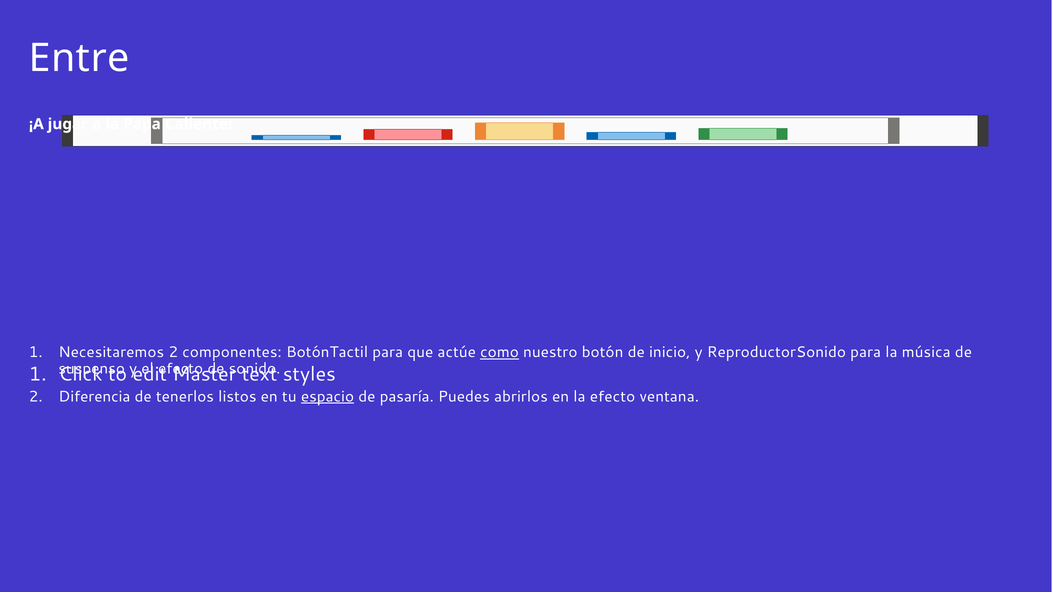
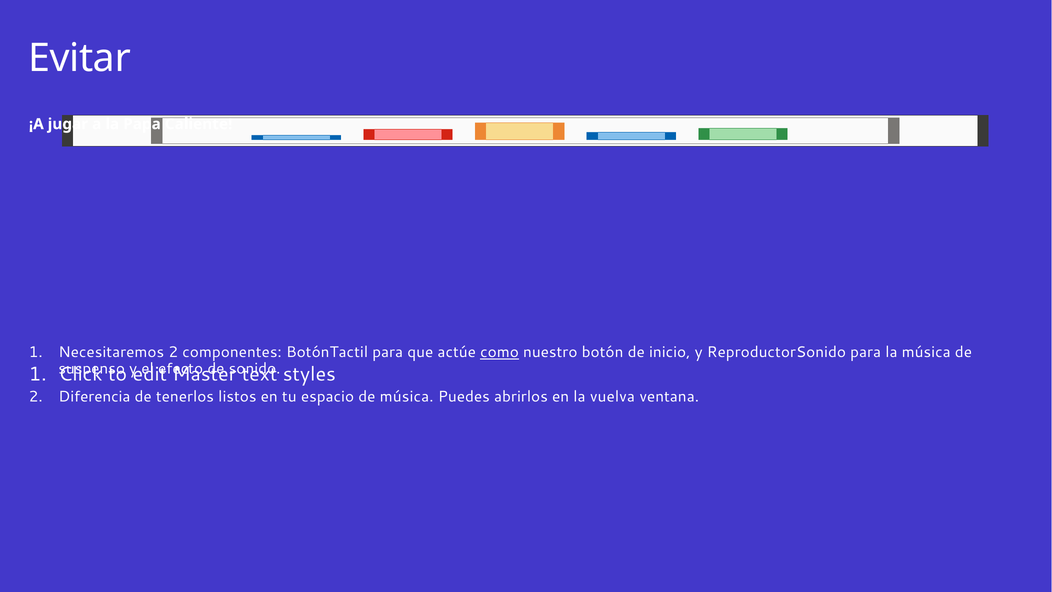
Entre: Entre -> Evitar (80, 58)
espacio underline: present -> none (327, 396)
de pasaría: pasaría -> música (407, 396)
la efecto: efecto -> vuelva (612, 396)
